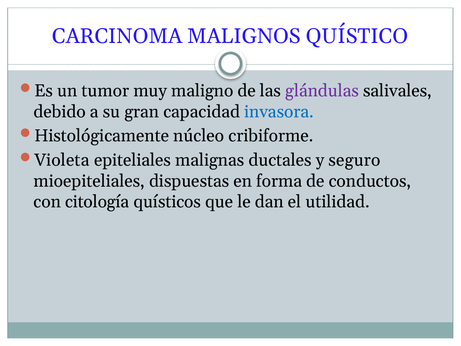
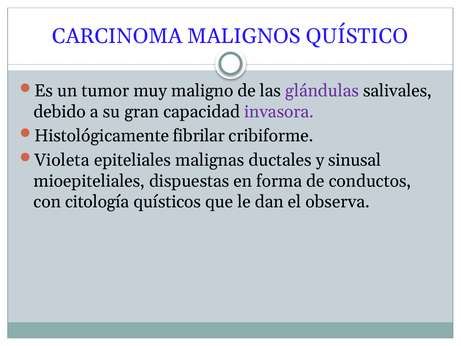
invasora colour: blue -> purple (279, 112)
núcleo: núcleo -> fibrilar (199, 136)
seguro: seguro -> sinusal (355, 160)
utilidad: utilidad -> observa (338, 202)
